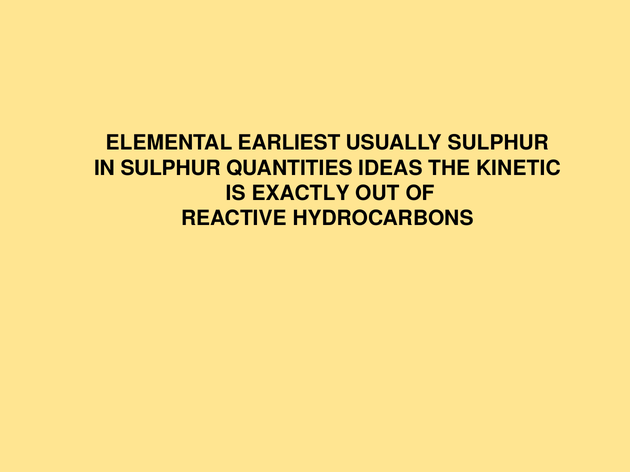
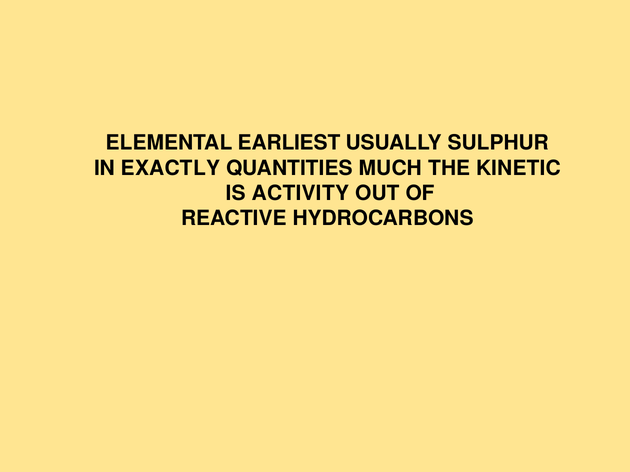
IN SULPHUR: SULPHUR -> EXACTLY (170, 168)
IDEAS: IDEAS -> MUCH (390, 168)
EXACTLY: EXACTLY -> ACTIVITY (301, 194)
